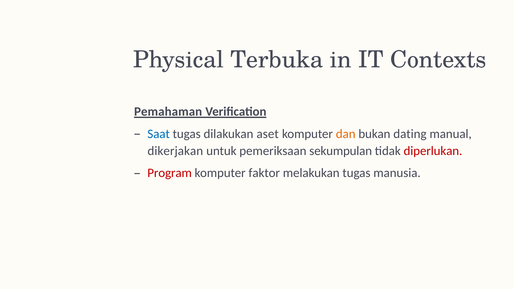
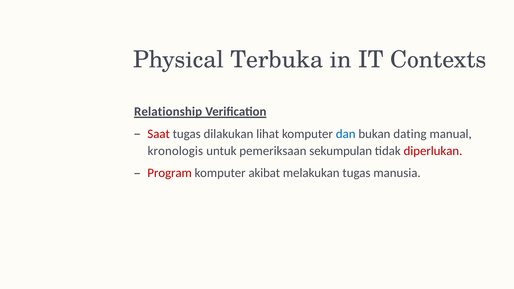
Pemahaman: Pemahaman -> Relationship (168, 112)
Saat colour: blue -> red (159, 134)
aset: aset -> lihat (268, 134)
dan colour: orange -> blue (346, 134)
dikerjakan: dikerjakan -> kronologis (175, 151)
faktor: faktor -> akibat (264, 173)
